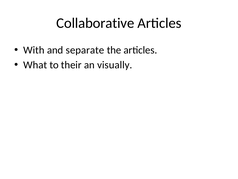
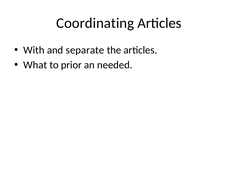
Collaborative: Collaborative -> Coordinating (95, 23)
their: their -> prior (71, 65)
visually: visually -> needed (115, 65)
